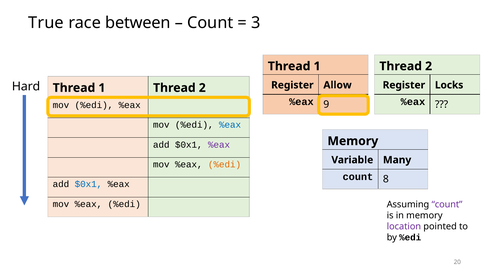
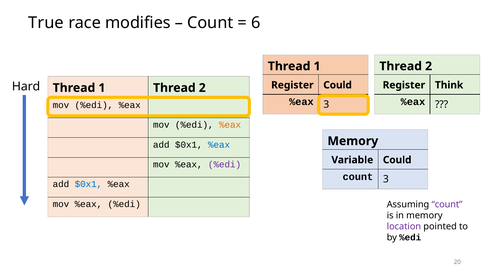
between: between -> modifies (138, 23)
3: 3 -> 6 (256, 23)
Register Allow: Allow -> Could (338, 85)
Locks: Locks -> Think (449, 85)
%eax 9: 9 -> 3 (326, 104)
%eax colour: blue -> orange (230, 125)
%eax colour: purple -> blue (219, 145)
Variable Many: Many -> Could (397, 160)
%edi colour: orange -> purple (225, 165)
count 8: 8 -> 3 (386, 179)
